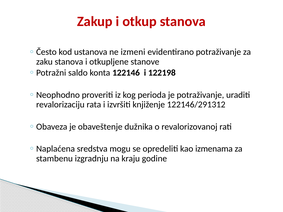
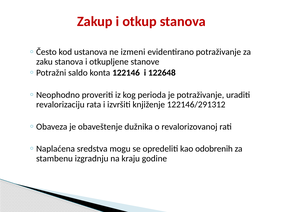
122198: 122198 -> 122648 (162, 73)
izmenama: izmenama -> odobrenih (214, 149)
